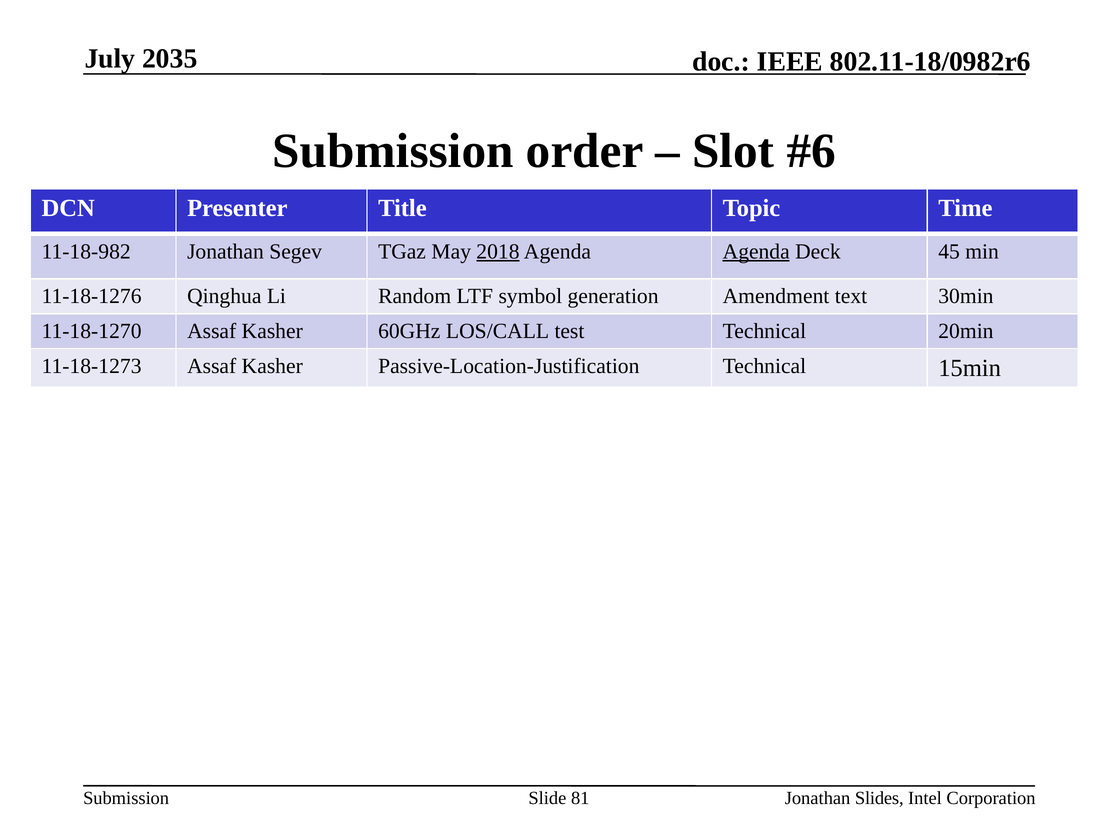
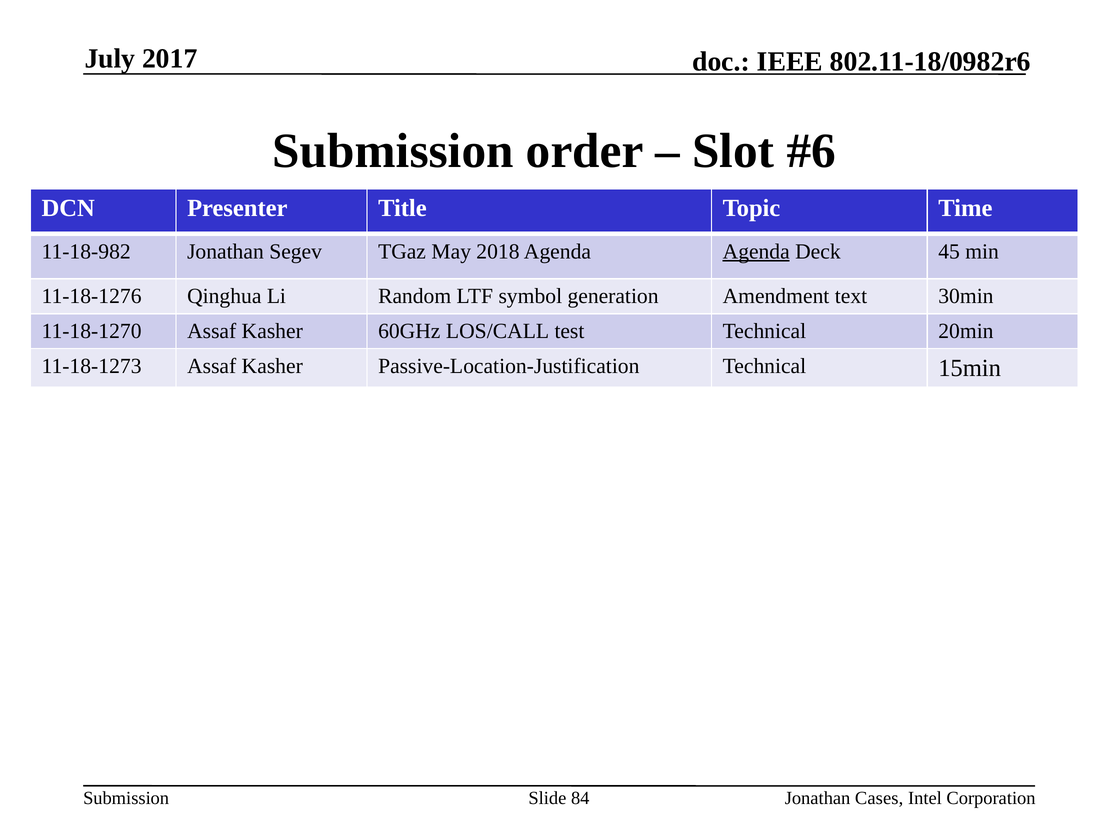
2035: 2035 -> 2017 (170, 59)
2018 underline: present -> none (498, 251)
81: 81 -> 84 (580, 798)
Slides: Slides -> Cases (879, 798)
